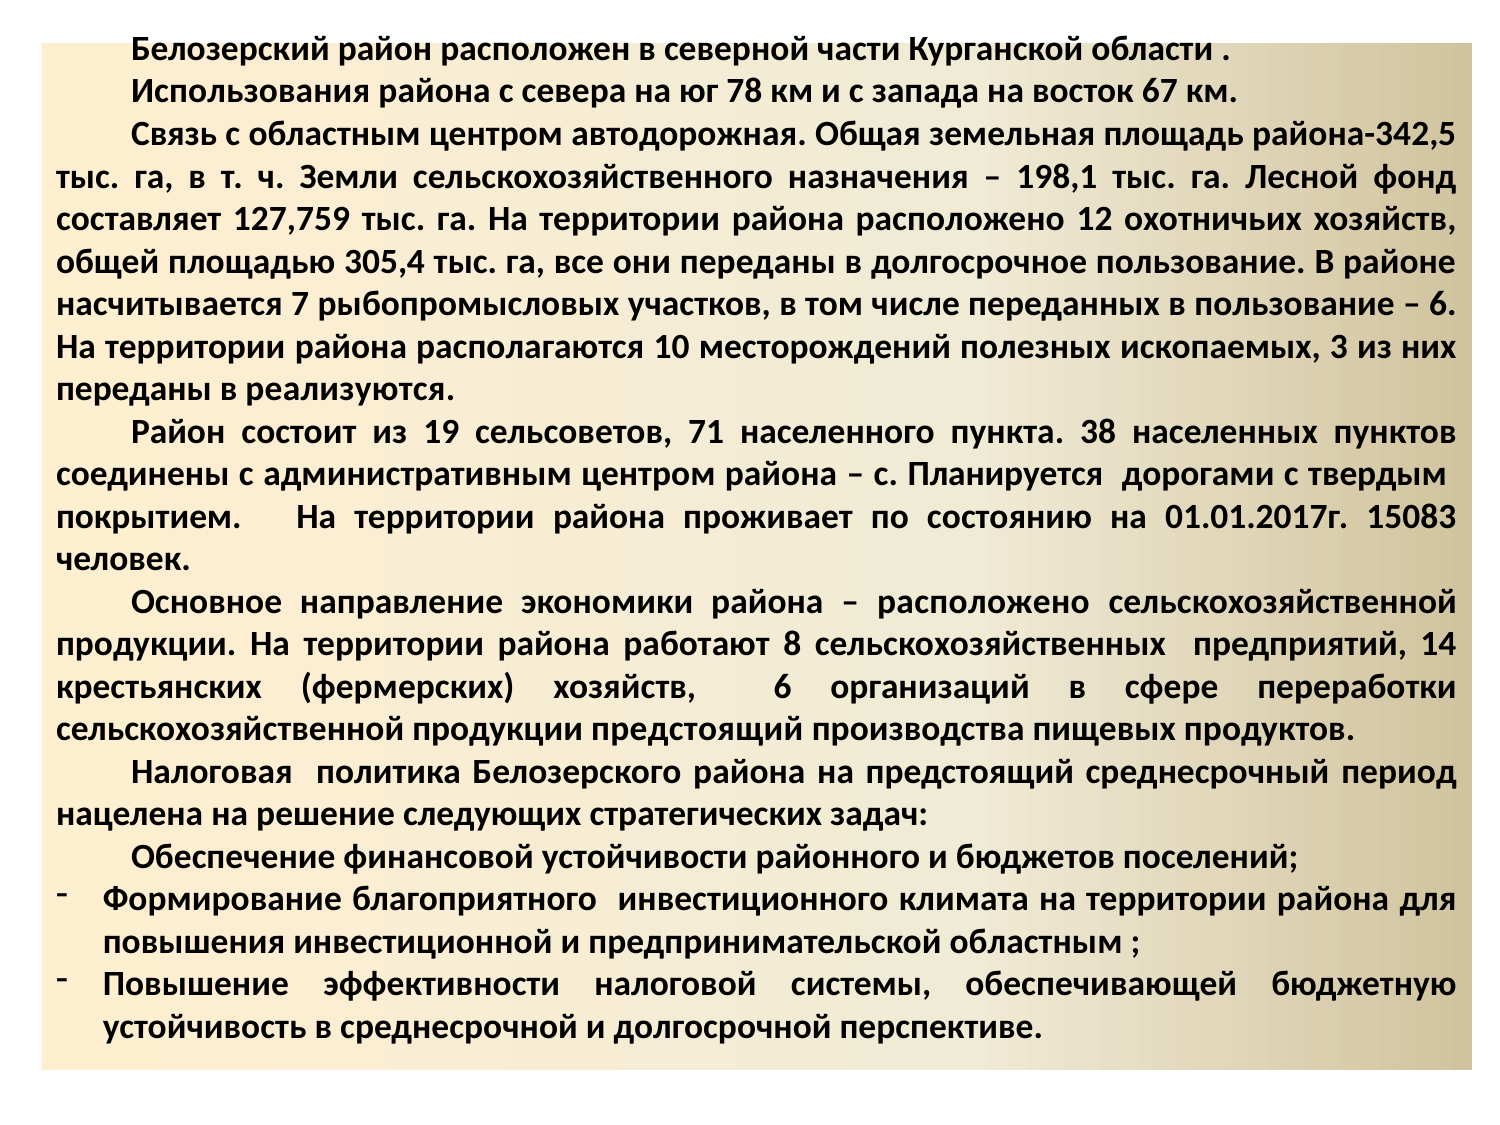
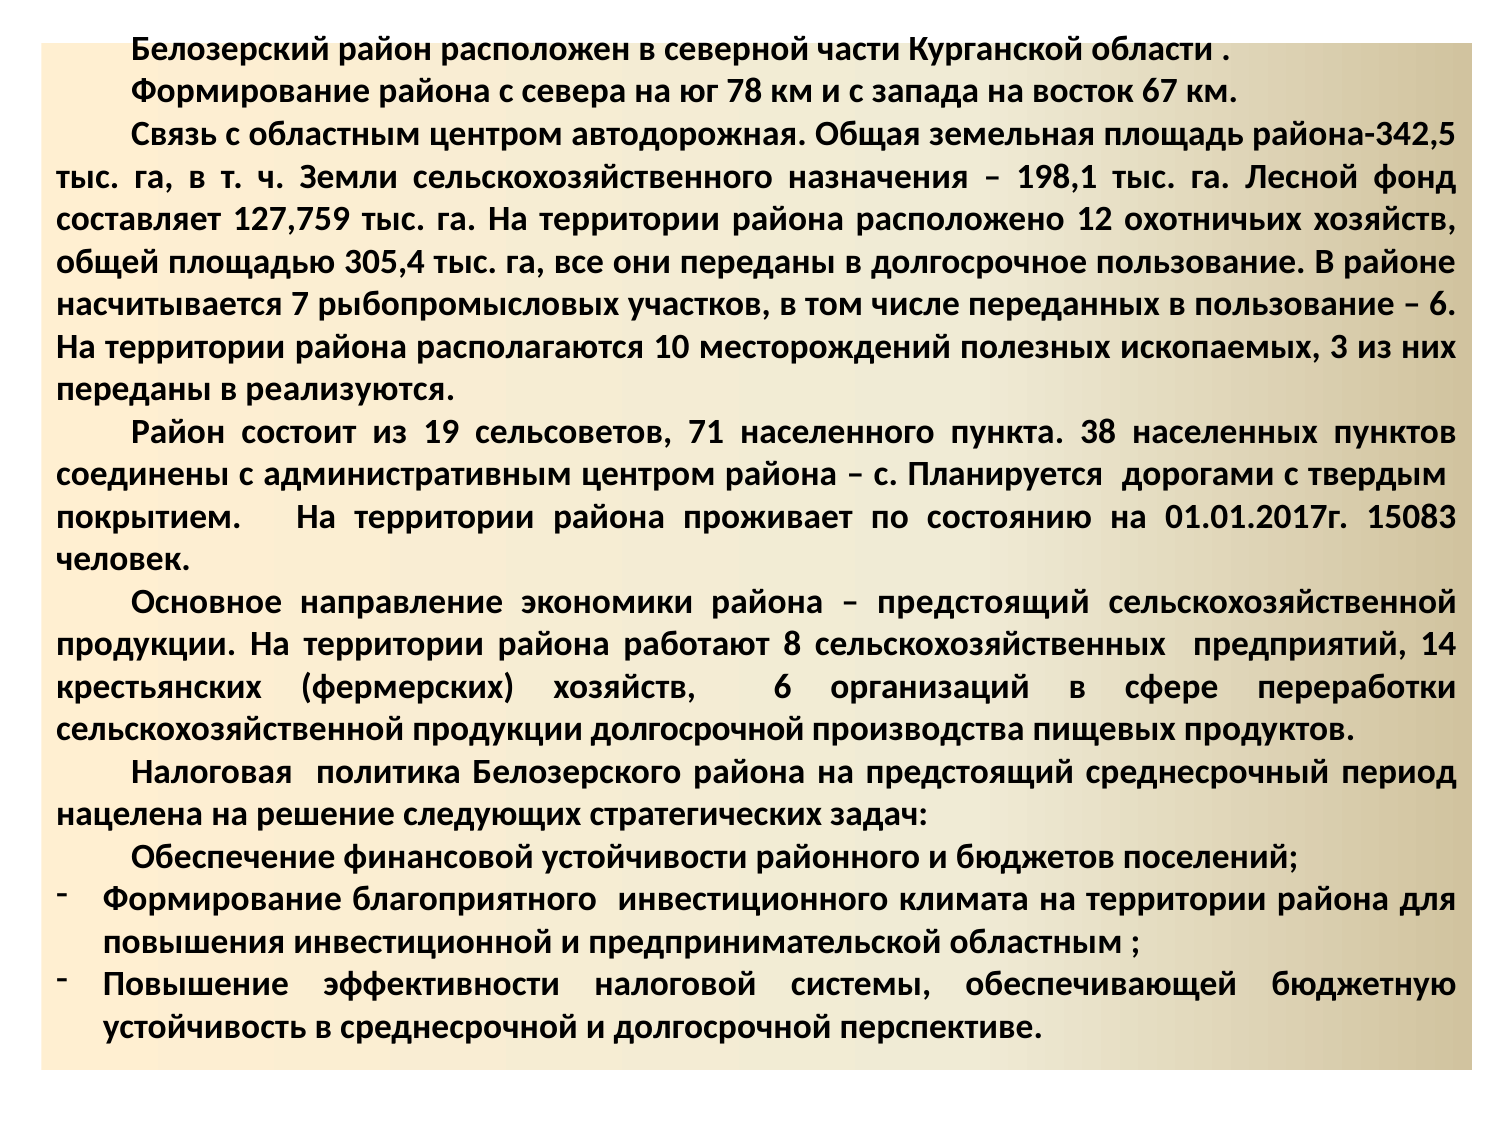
Использования: Использования -> Формирование (251, 91)
расположено: расположено -> предстоящий (983, 602)
продукции предстоящий: предстоящий -> долгосрочной (698, 729)
